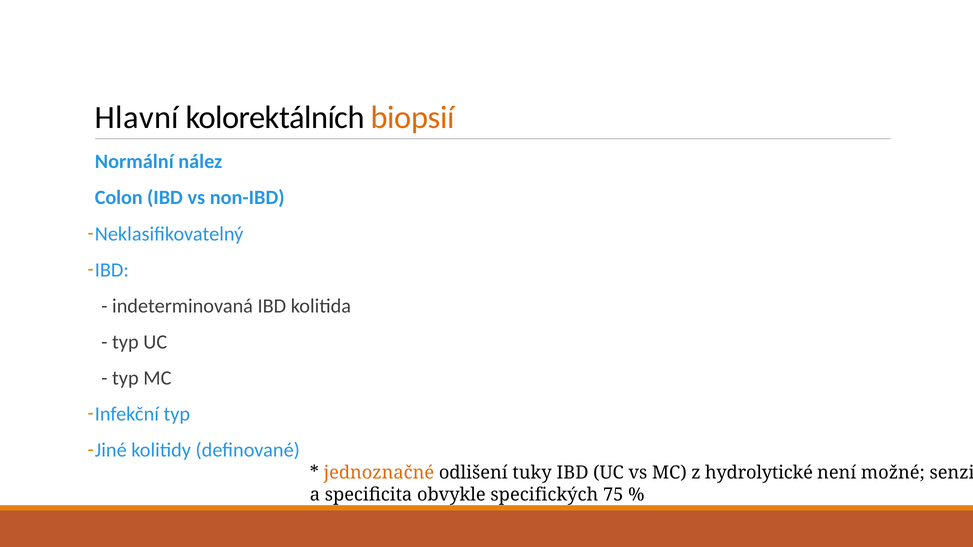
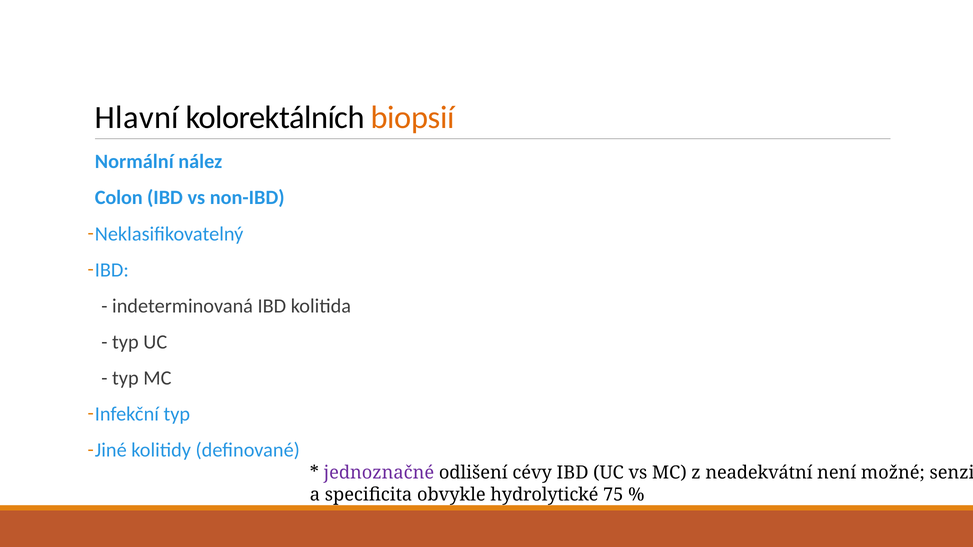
jednoznačné colour: orange -> purple (379, 473)
tuky: tuky -> cévy (532, 473)
hydrolytické: hydrolytické -> neadekvátní (759, 473)
specifických: specifických -> hydrolytické (544, 495)
